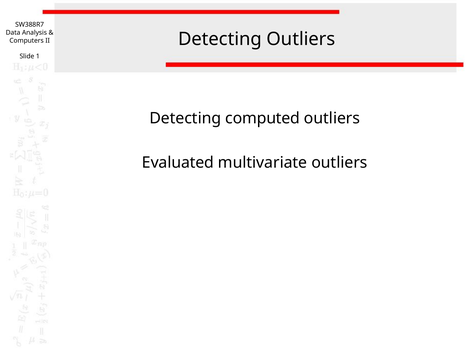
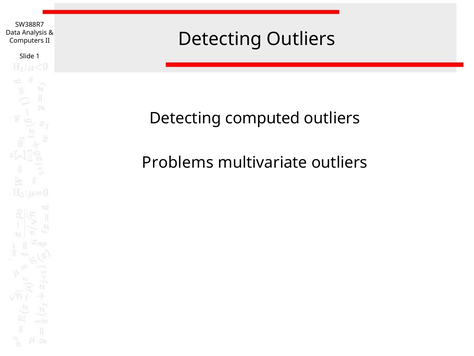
Evaluated: Evaluated -> Problems (178, 162)
